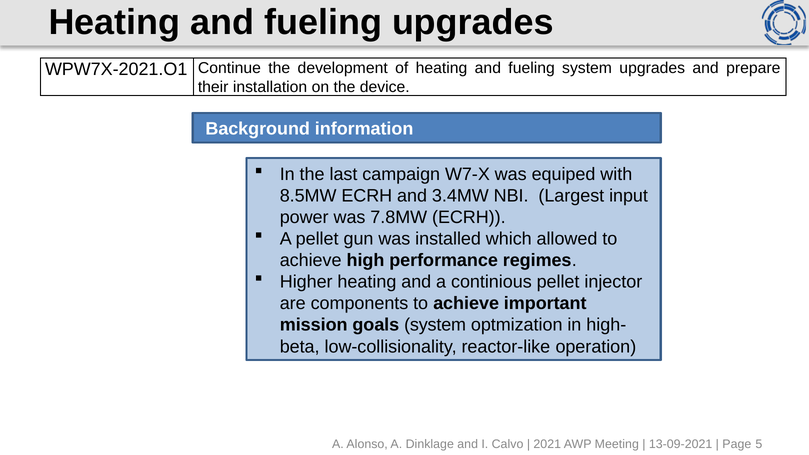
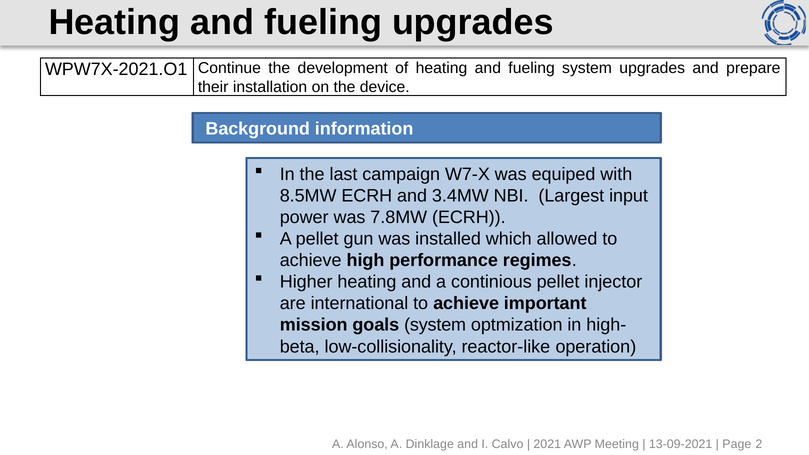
components: components -> international (359, 304)
5: 5 -> 2 (759, 444)
